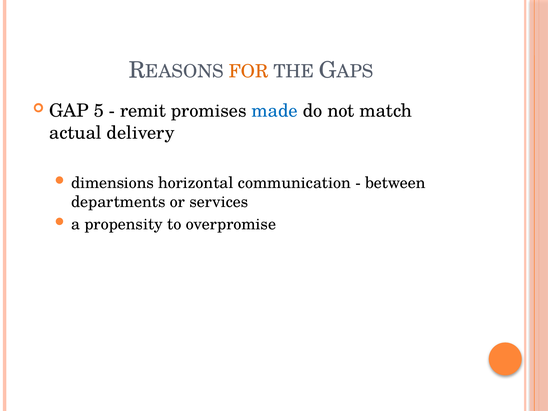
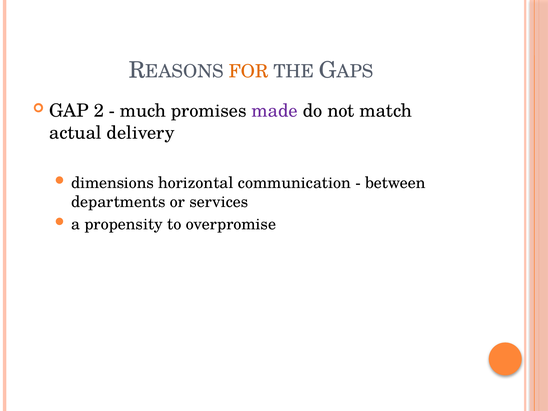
5: 5 -> 2 (99, 111)
remit: remit -> much (143, 111)
made colour: blue -> purple (275, 111)
